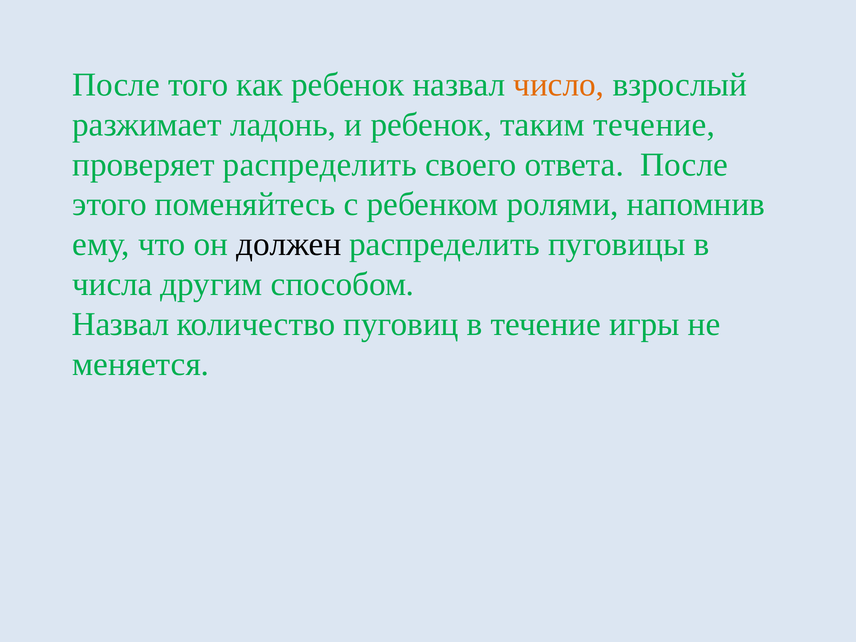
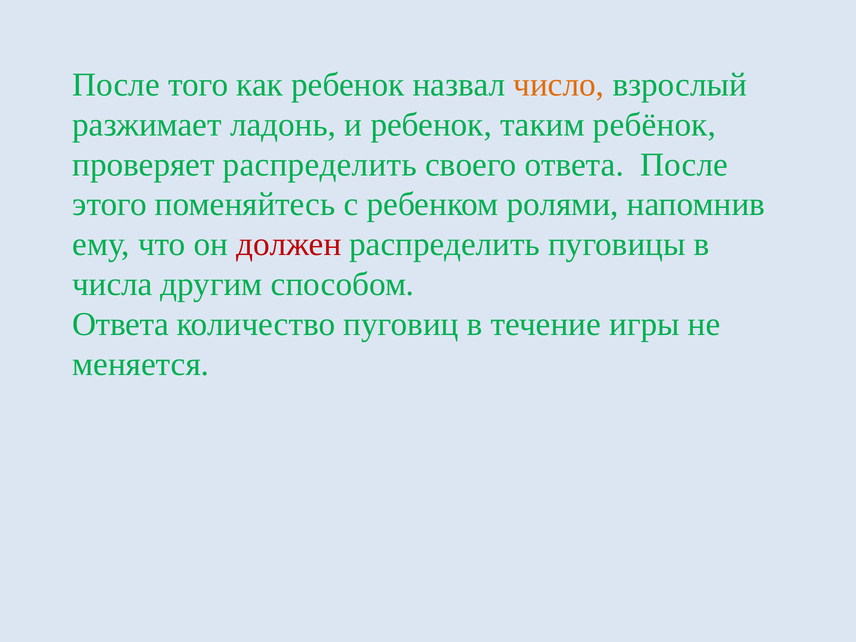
таким течение: течение -> ребёнок (654, 125)
должен colour: black -> red (289, 244)
Назвал: Назвал -> Ответа (121, 324)
